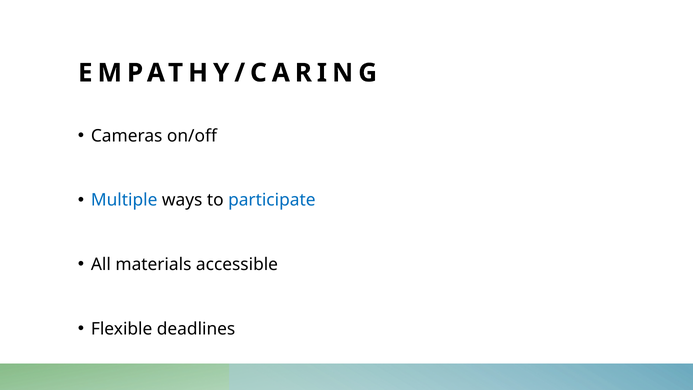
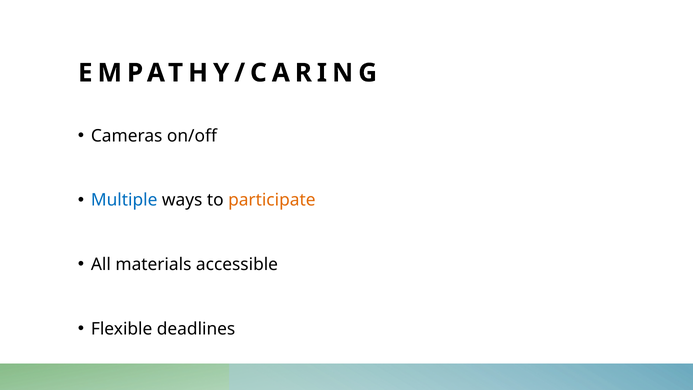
participate colour: blue -> orange (272, 200)
